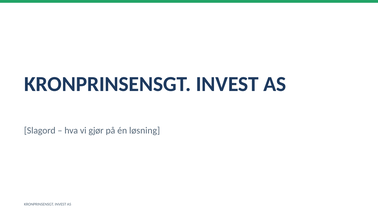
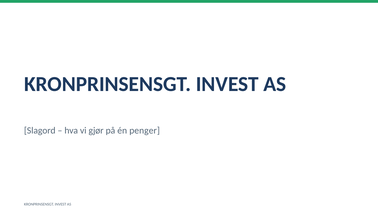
løsning: løsning -> penger (145, 130)
